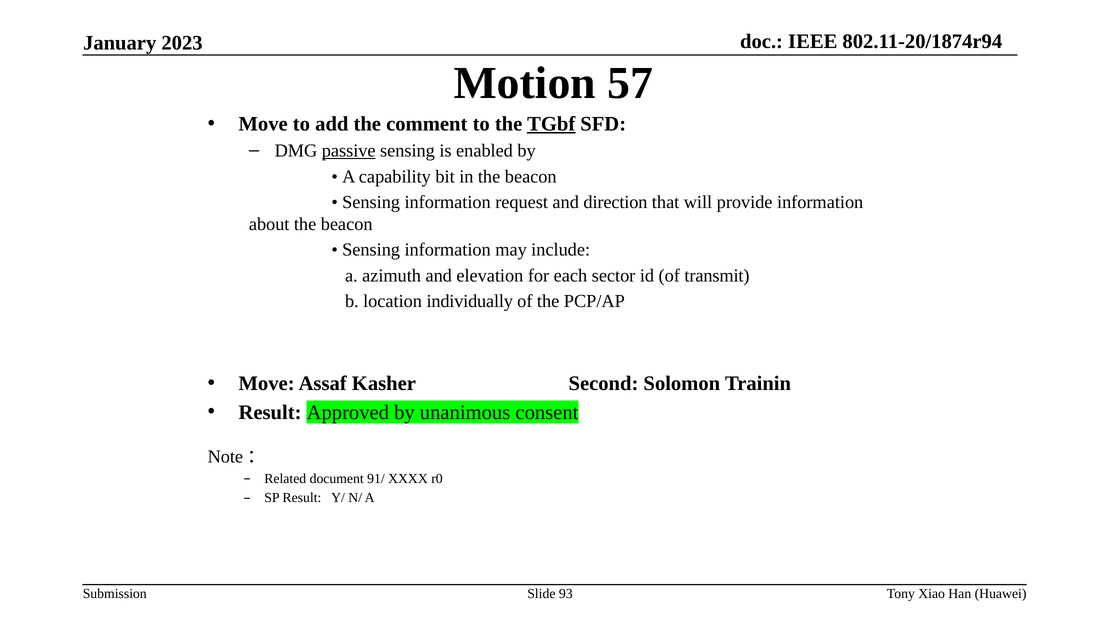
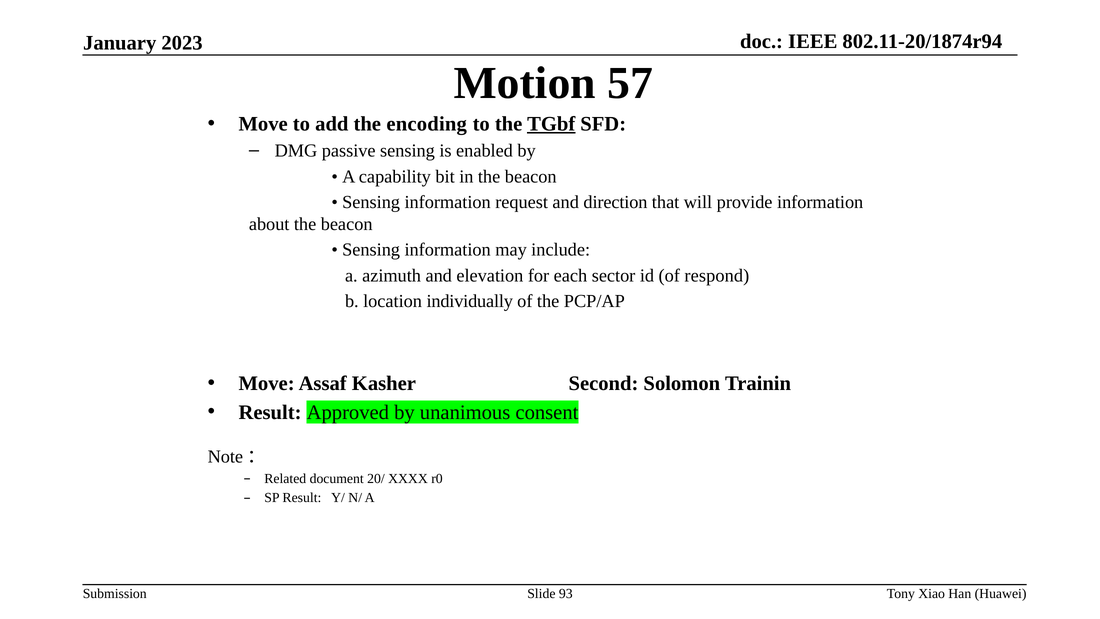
comment: comment -> encoding (427, 124)
passive underline: present -> none (349, 151)
transmit: transmit -> respond (717, 275)
91/: 91/ -> 20/ (376, 478)
